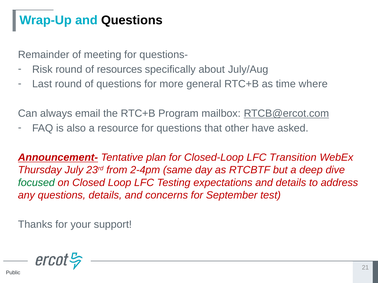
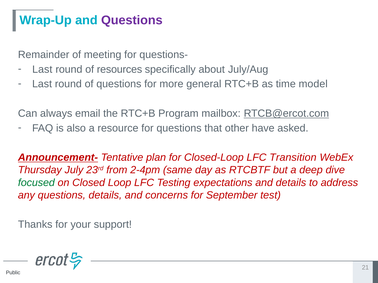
Questions colour: black -> purple (132, 20)
Risk: Risk -> Last (42, 69)
where: where -> model (313, 84)
